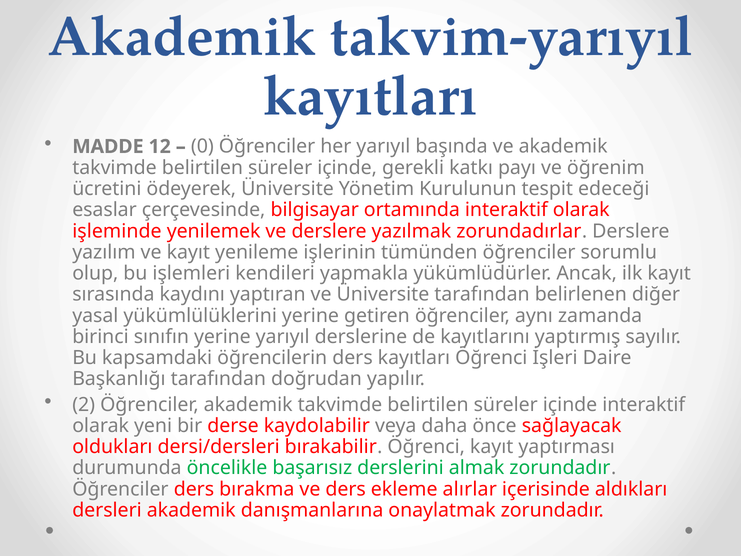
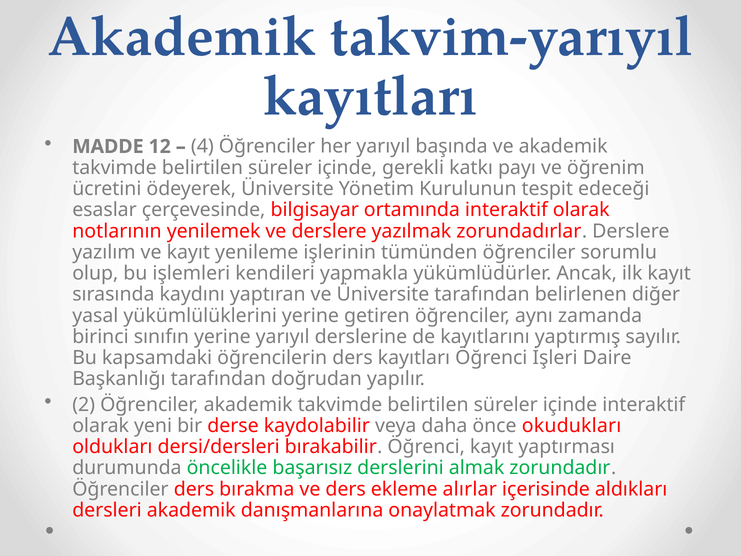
0: 0 -> 4 (202, 146)
işleminde: işleminde -> notlarının (117, 231)
sağlayacak: sağlayacak -> okudukları (572, 425)
